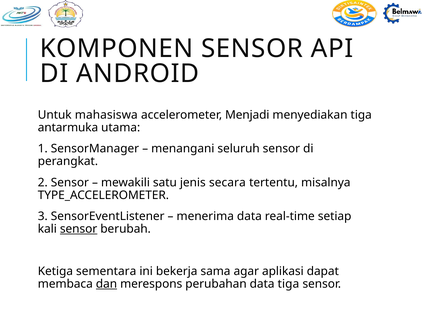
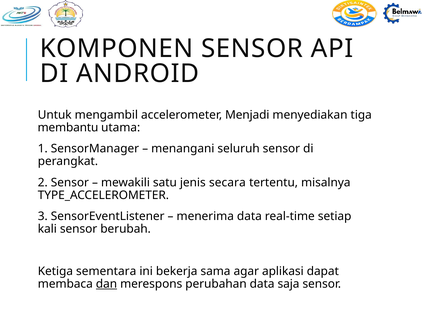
mahasiswa: mahasiswa -> mengambil (106, 115)
antarmuka: antarmuka -> membantu (68, 127)
sensor underline: present -> none (79, 229)
data tiga: tiga -> saja (289, 284)
